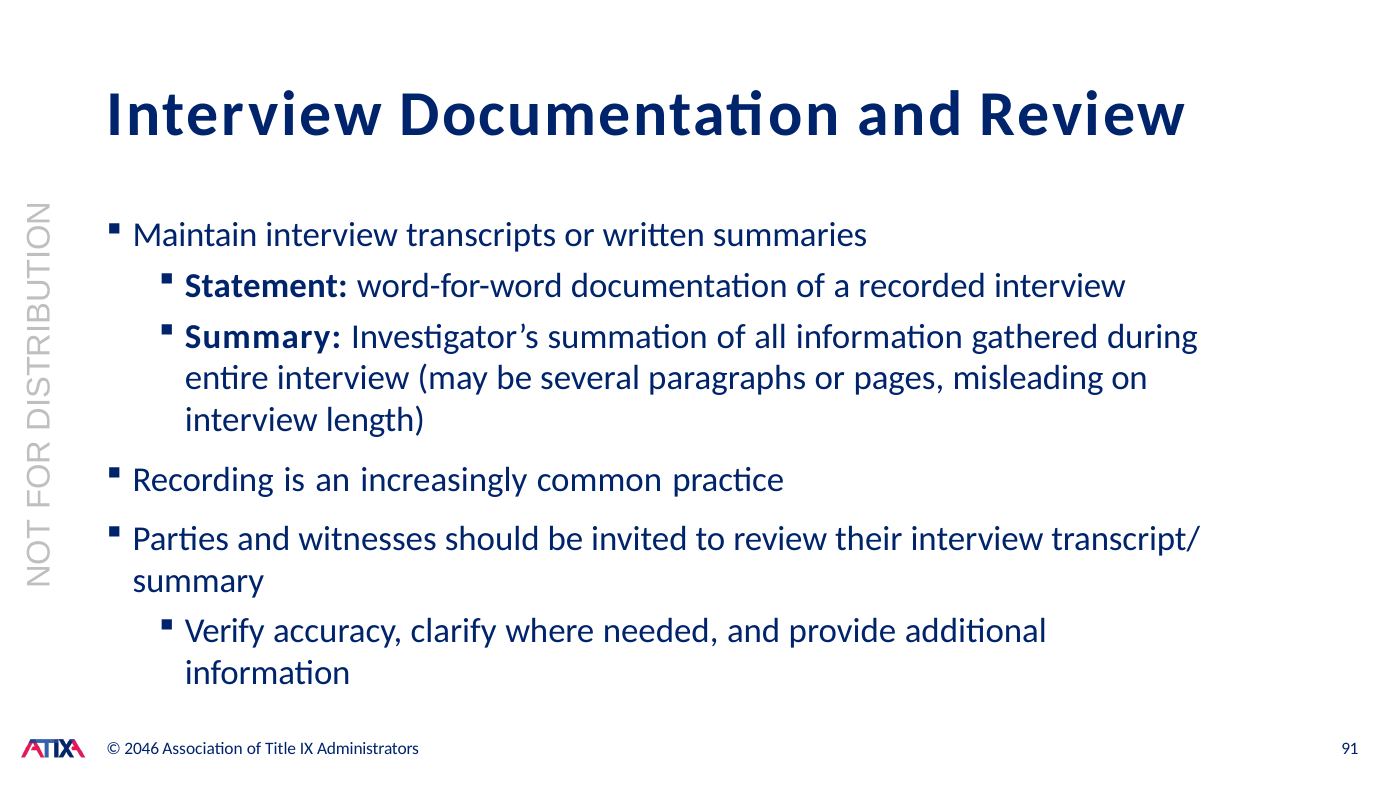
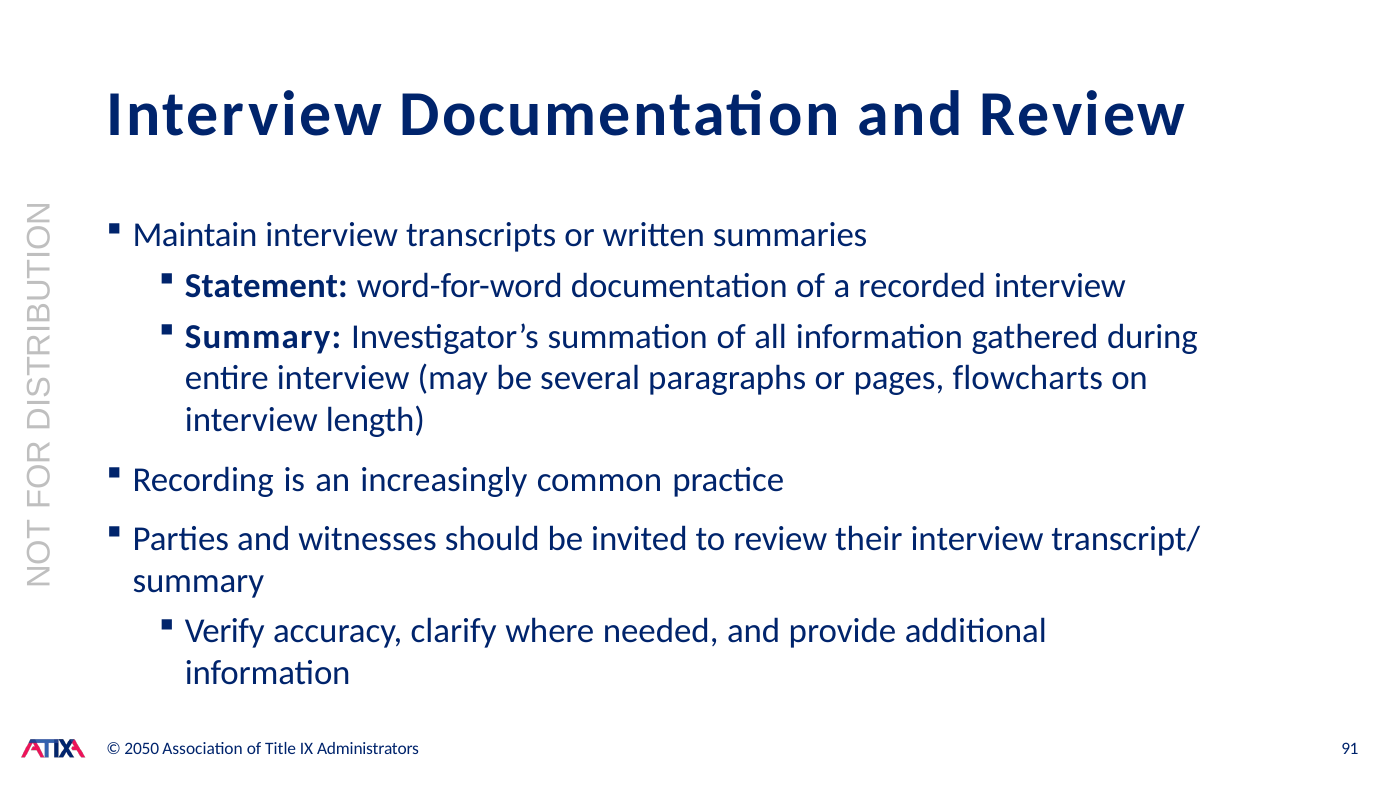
misleading: misleading -> flowcharts (1028, 379)
2046: 2046 -> 2050 (142, 749)
